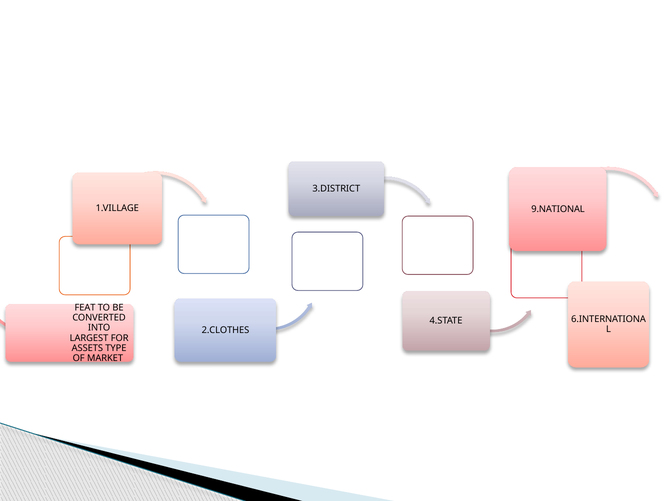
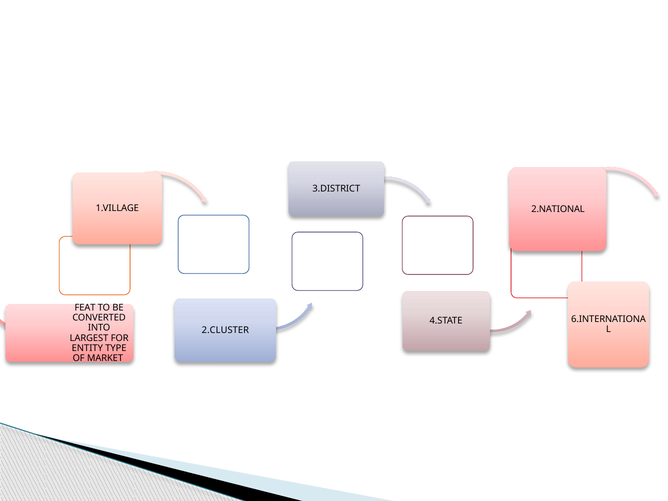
9.NATIONAL: 9.NATIONAL -> 2.NATIONAL (558, 209)
2.CLOTHES: 2.CLOTHES -> 2.CLUSTER (225, 330)
ASSETS: ASSETS -> ENTITY (87, 348)
